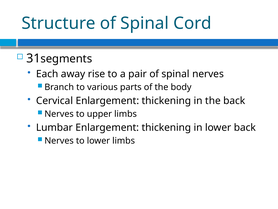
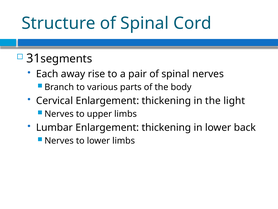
the back: back -> light (234, 100)
